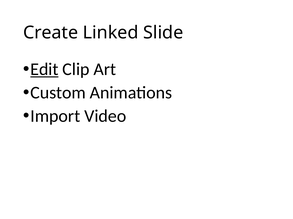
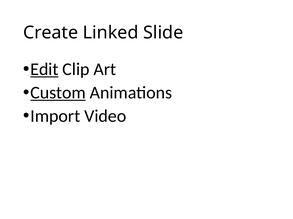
Custom underline: none -> present (58, 93)
